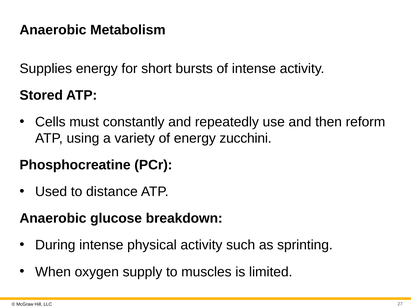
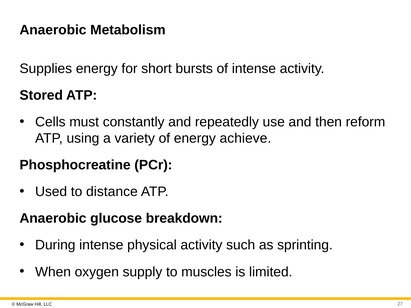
zucchini: zucchini -> achieve (245, 138)
